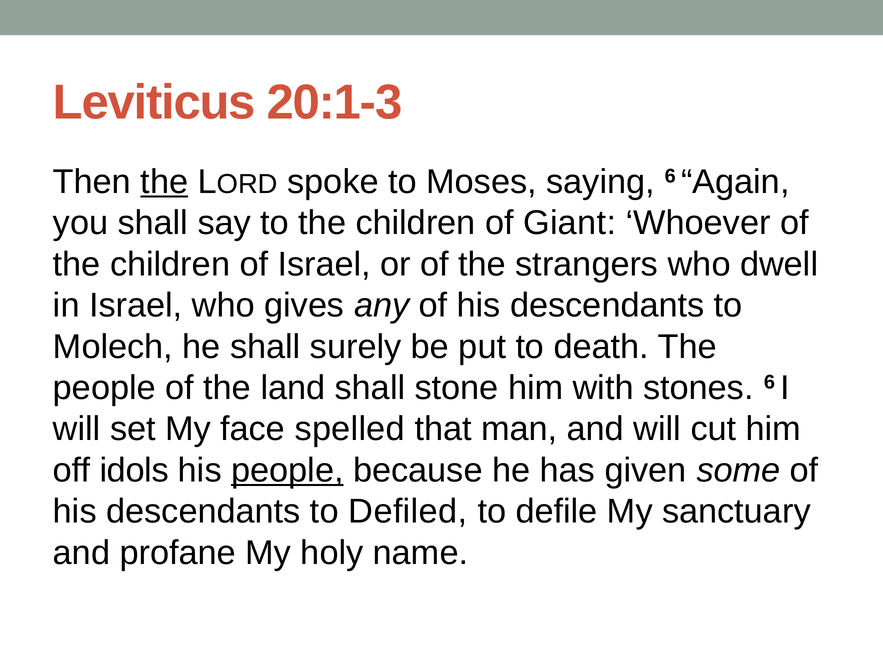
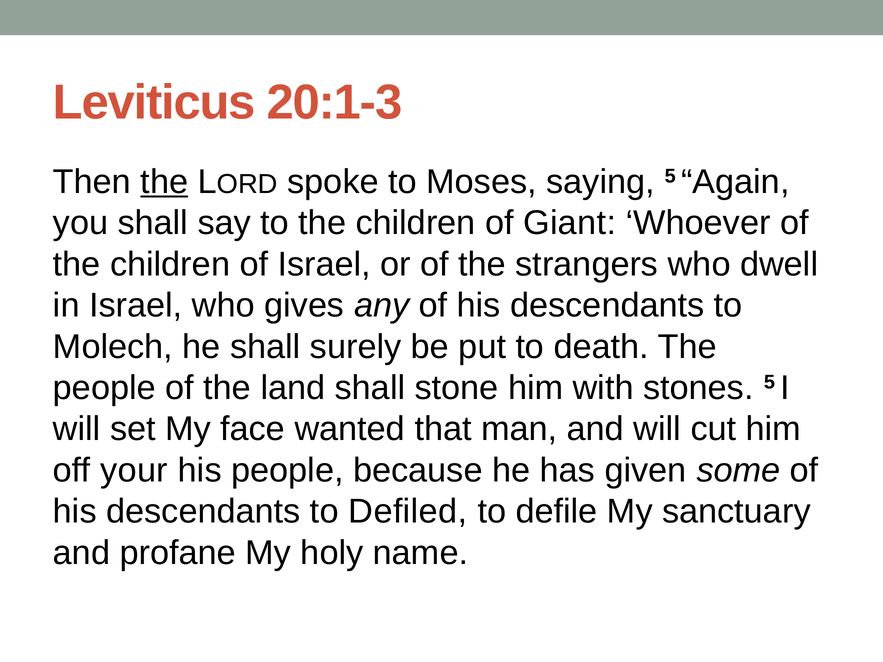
saying 6: 6 -> 5 (670, 176)
stones 6: 6 -> 5 (769, 383)
spelled: spelled -> wanted (350, 429)
idols: idols -> your (134, 471)
people underline: present -> none (287, 471)
